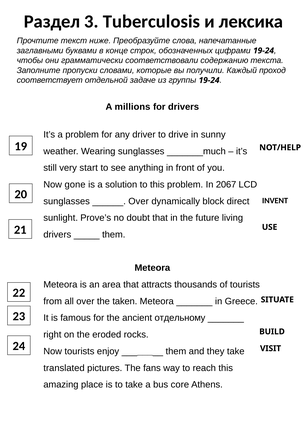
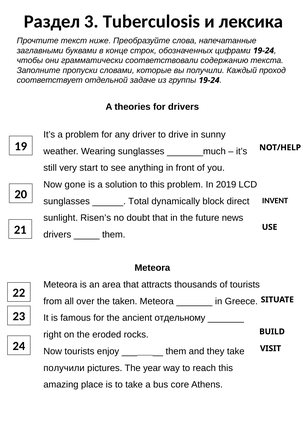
millions: millions -> theories (133, 107)
2067: 2067 -> 2019 (226, 185)
Over: Over -> Total (139, 202)
Prove’s: Prove’s -> Risen’s (96, 218)
living: living -> news (233, 218)
translated: translated -> получили (64, 369)
fans: fans -> year (152, 369)
